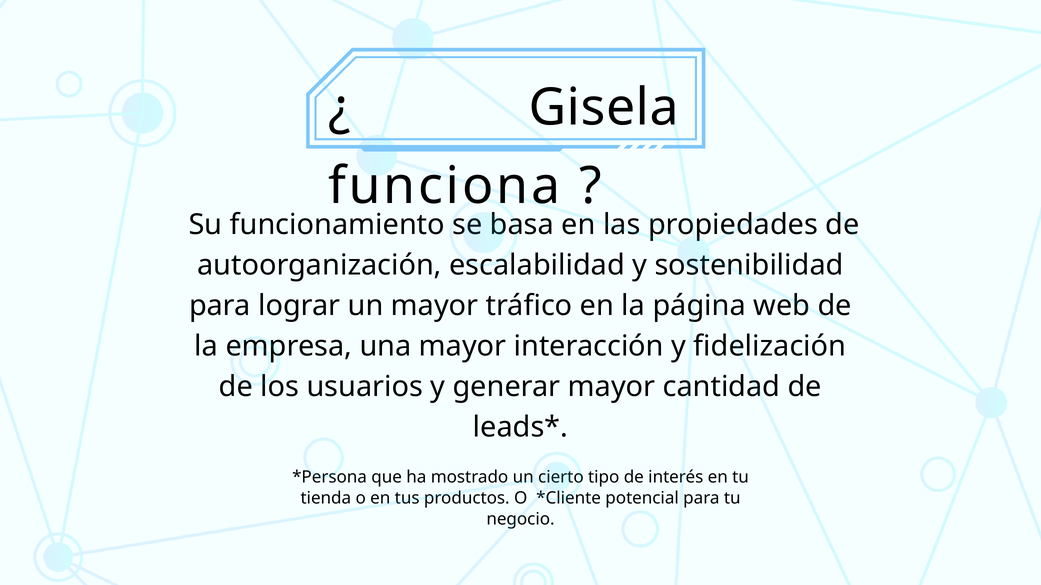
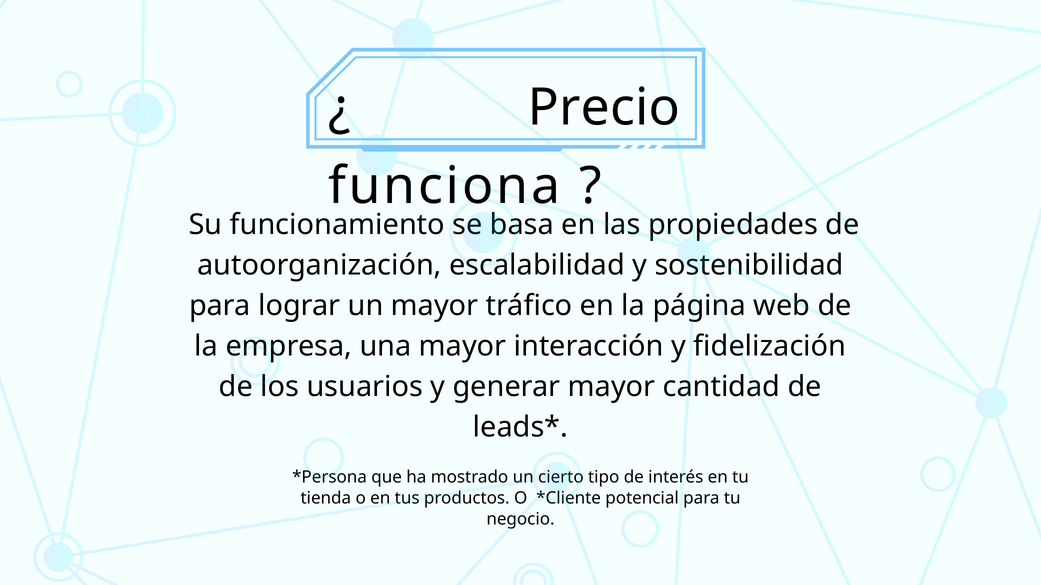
Gisela: Gisela -> Precio (604, 108)
